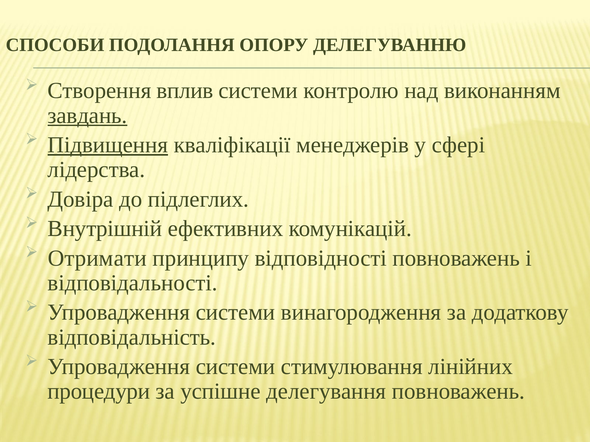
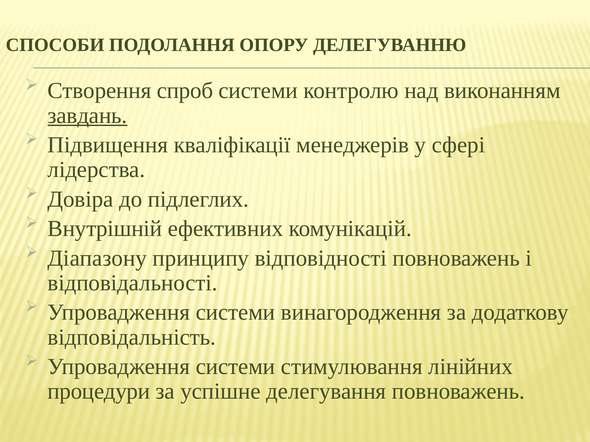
вплив: вплив -> спроб (185, 91)
Підвищення underline: present -> none (108, 145)
Отримати: Отримати -> Діапазону (97, 258)
